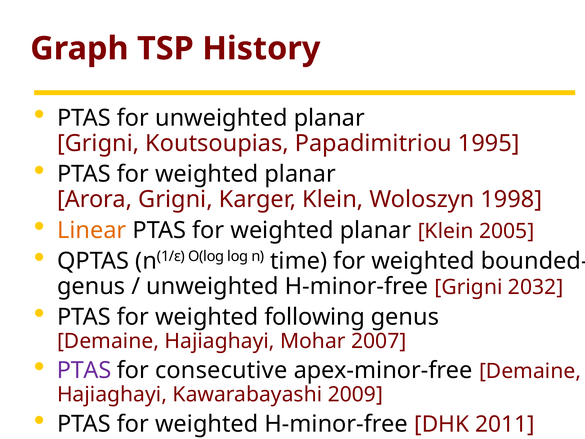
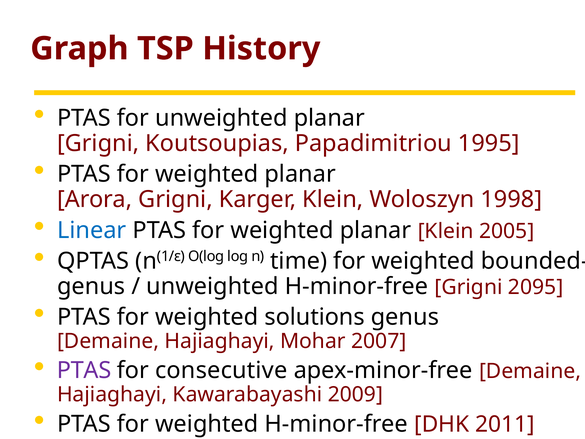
Linear colour: orange -> blue (92, 230)
2032: 2032 -> 2095 (536, 287)
following: following -> solutions (315, 317)
